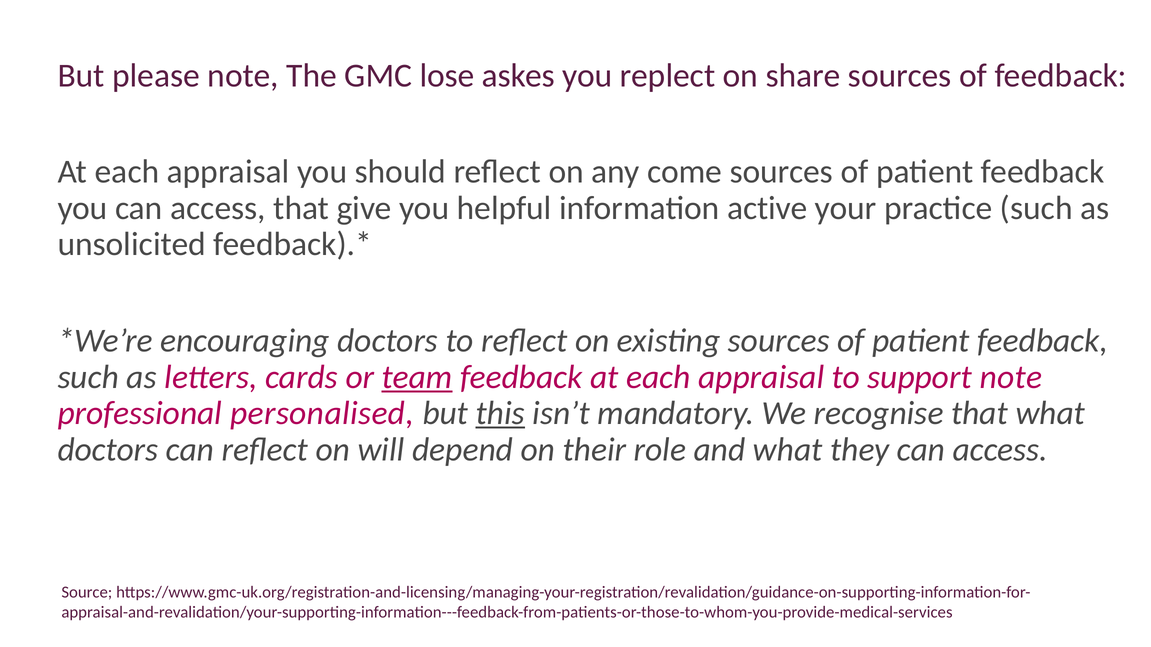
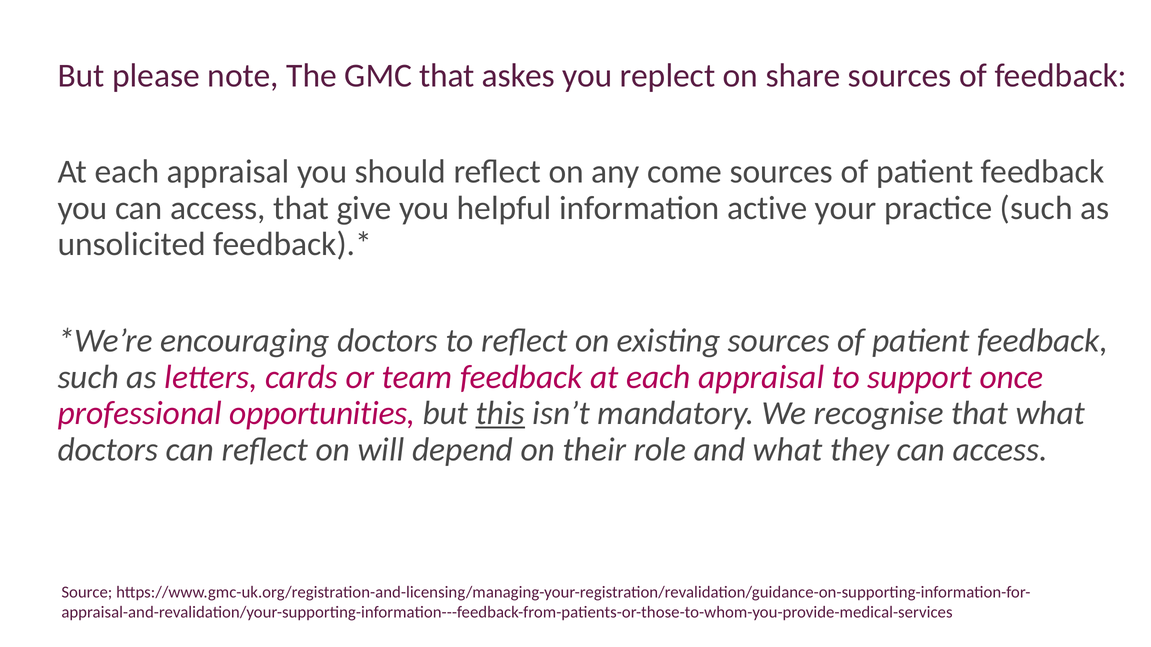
GMC lose: lose -> that (447, 75)
team underline: present -> none (417, 377)
support note: note -> once (1011, 377)
personalised: personalised -> opportunities (322, 414)
